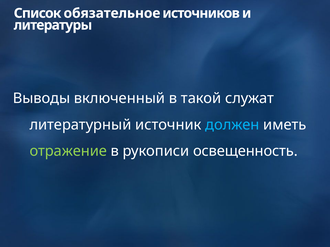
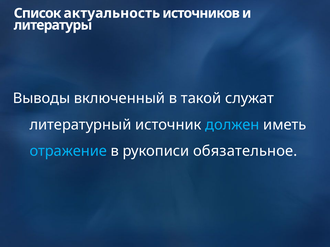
обязательное: обязательное -> актуальность (112, 13)
отражение colour: light green -> light blue (68, 151)
освещенность: освещенность -> обязательное (245, 151)
